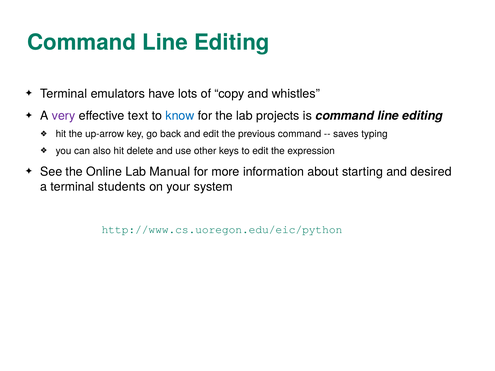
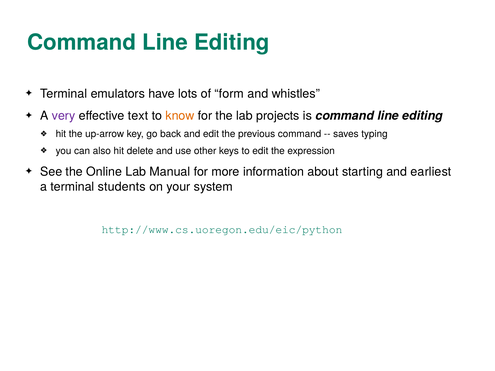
copy: copy -> form (229, 94)
know colour: blue -> orange (180, 116)
desired: desired -> earliest (431, 172)
